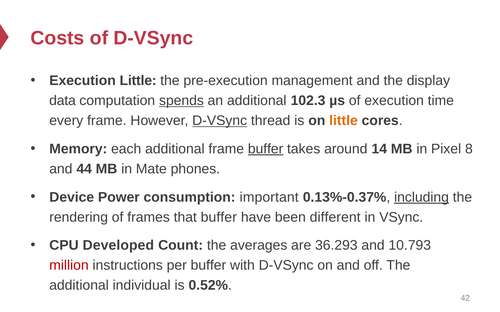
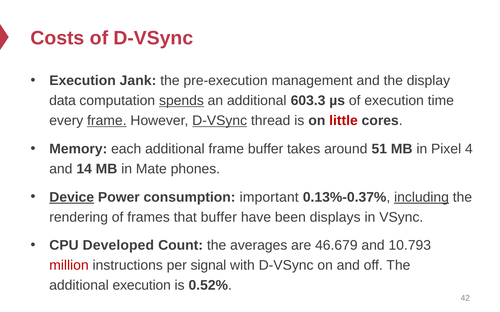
Execution Little: Little -> Jank (138, 81)
102.3: 102.3 -> 603.3 (308, 101)
frame underline: none -> present (107, 121)
little colour: orange -> red (343, 121)
buffer underline: present -> none (266, 149)
14: 14 -> 51 (379, 149)
8: 8 -> 4 (469, 149)
44: 44 -> 14 (84, 169)
Device underline: none -> present (72, 197)
different: different -> displays (335, 217)
36.293: 36.293 -> 46.679 (336, 246)
per buffer: buffer -> signal (208, 266)
additional individual: individual -> execution (142, 286)
